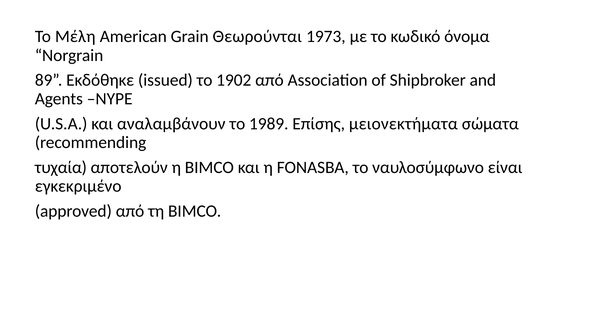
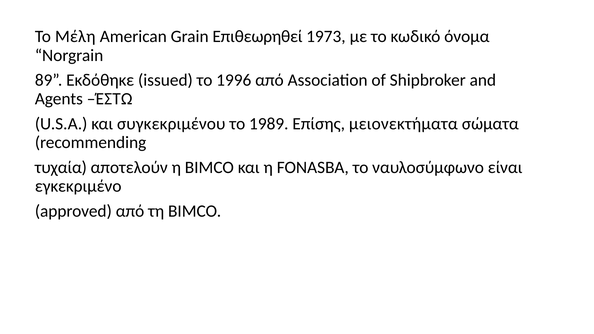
Θεωρούνται: Θεωρούνται -> Επιθεωρηθεί (258, 37)
1902: 1902 -> 1996 (234, 80)
NYPE: NYPE -> ΈΣΤΩ (110, 99)
αναλαμβάνουν: αναλαμβάνουν -> συγκεκριμένου (171, 124)
